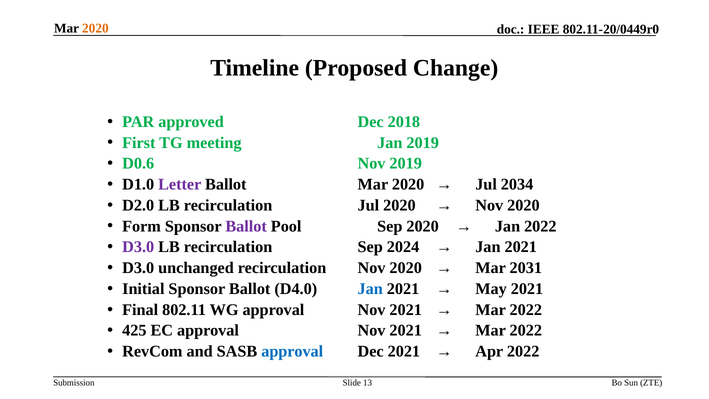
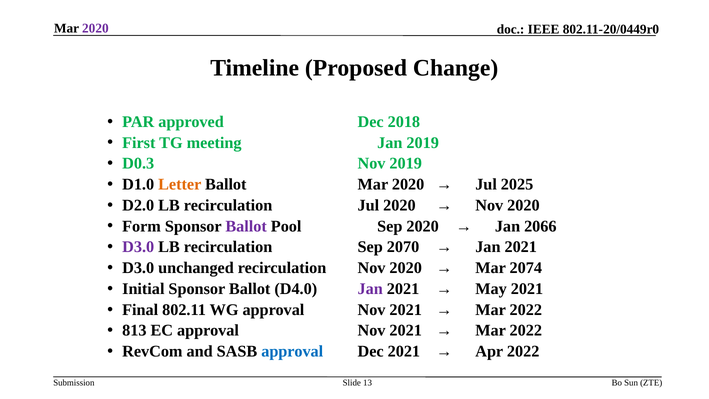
2020 colour: orange -> purple (95, 28)
D0.6: D0.6 -> D0.3 (138, 163)
Letter colour: purple -> orange (180, 184)
2034: 2034 -> 2025 (517, 184)
Jan 2022: 2022 -> 2066 (540, 226)
2024: 2024 -> 2070 (403, 247)
2031: 2031 -> 2074 (526, 268)
Jan colour: blue -> purple (370, 289)
425: 425 -> 813 (134, 330)
